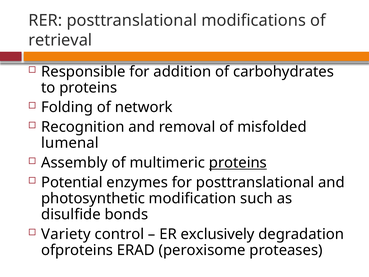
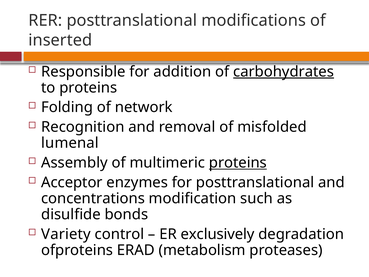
retrieval: retrieval -> inserted (60, 40)
carbohydrates underline: none -> present (284, 72)
Potential: Potential -> Acceptor (72, 182)
photosynthetic: photosynthetic -> concentrations (93, 198)
peroxisome: peroxisome -> metabolism (202, 250)
